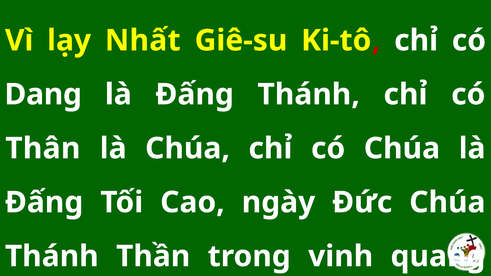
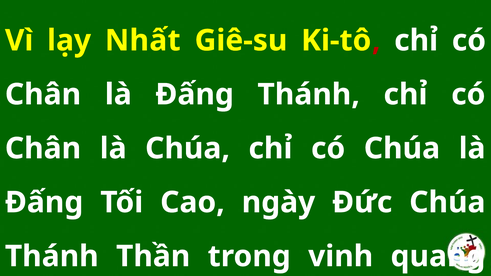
Dang: Dang -> Chân (43, 95)
Thân: Thân -> Chân (43, 149)
